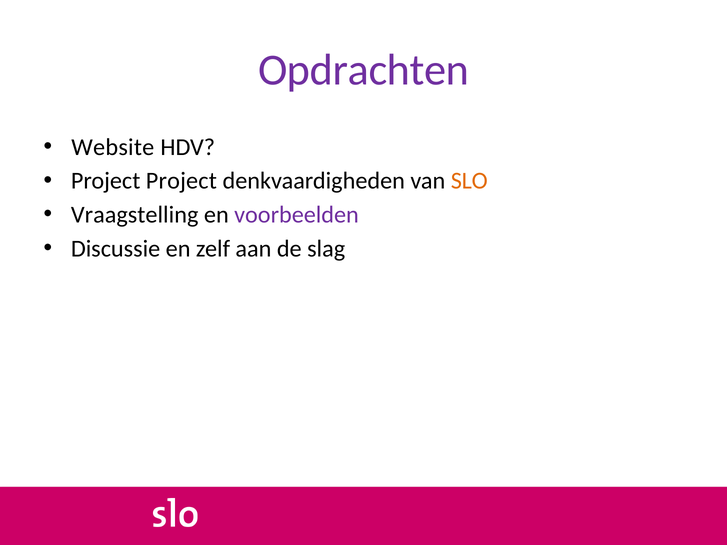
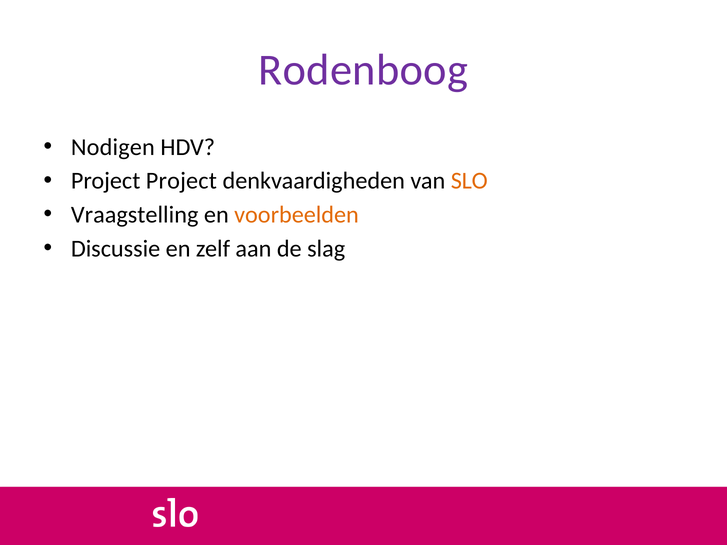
Opdrachten: Opdrachten -> Rodenboog (363, 70)
Website: Website -> Nodigen (113, 147)
voorbeelden colour: purple -> orange (297, 215)
